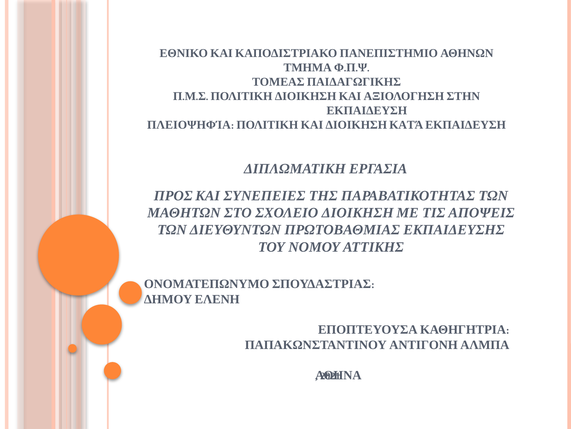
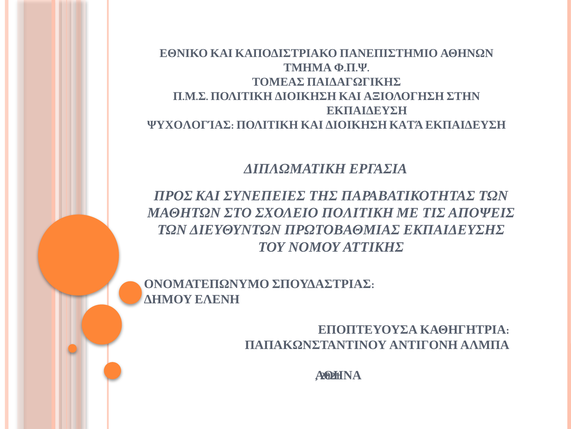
ΠΛΕΙΟΨΗΦΊΑ: ΠΛΕΙΟΨΗΦΊΑ -> ΨΥΧΟΛΟΓΊΑΣ (189, 125)
ΣΧΟΛΕΙΟ ΔΙΟΙΚΗΣΗ: ΔΙΟΙΚΗΣΗ -> ΠΟΛΙΤΙΚΗ (358, 212)
